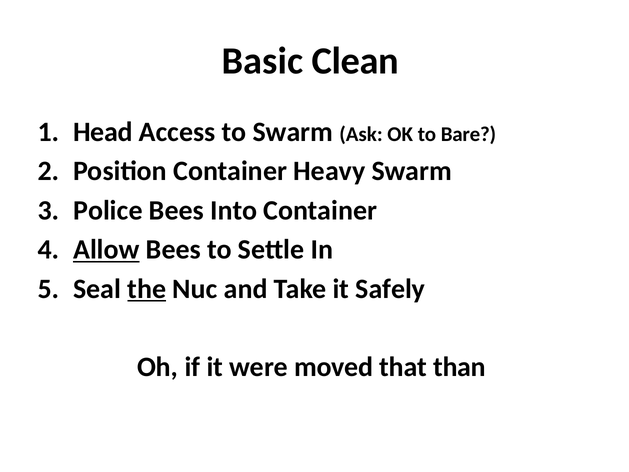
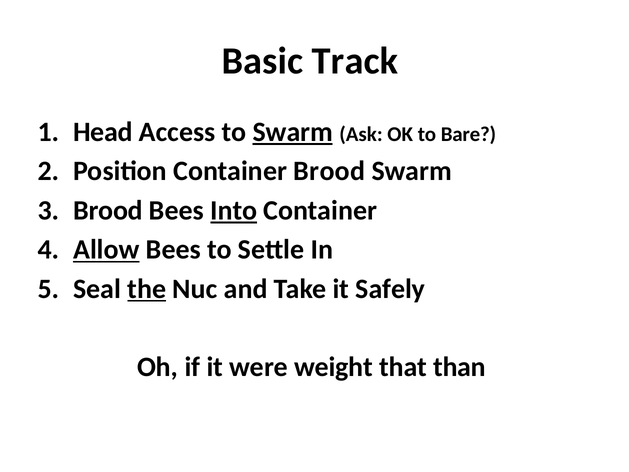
Clean: Clean -> Track (355, 61)
Swarm underline: none -> present (293, 132)
Container Heavy: Heavy -> Brood (329, 171)
Police: Police -> Brood (108, 210)
Into underline: none -> present (234, 210)
moved: moved -> weight (334, 367)
